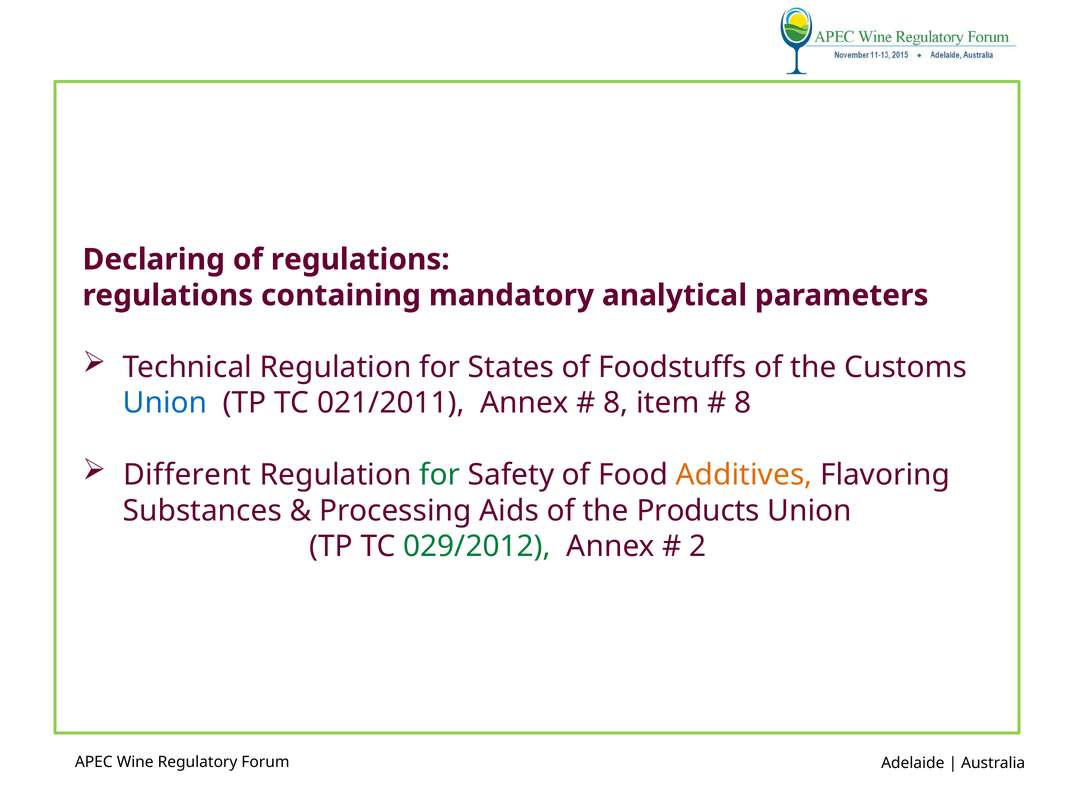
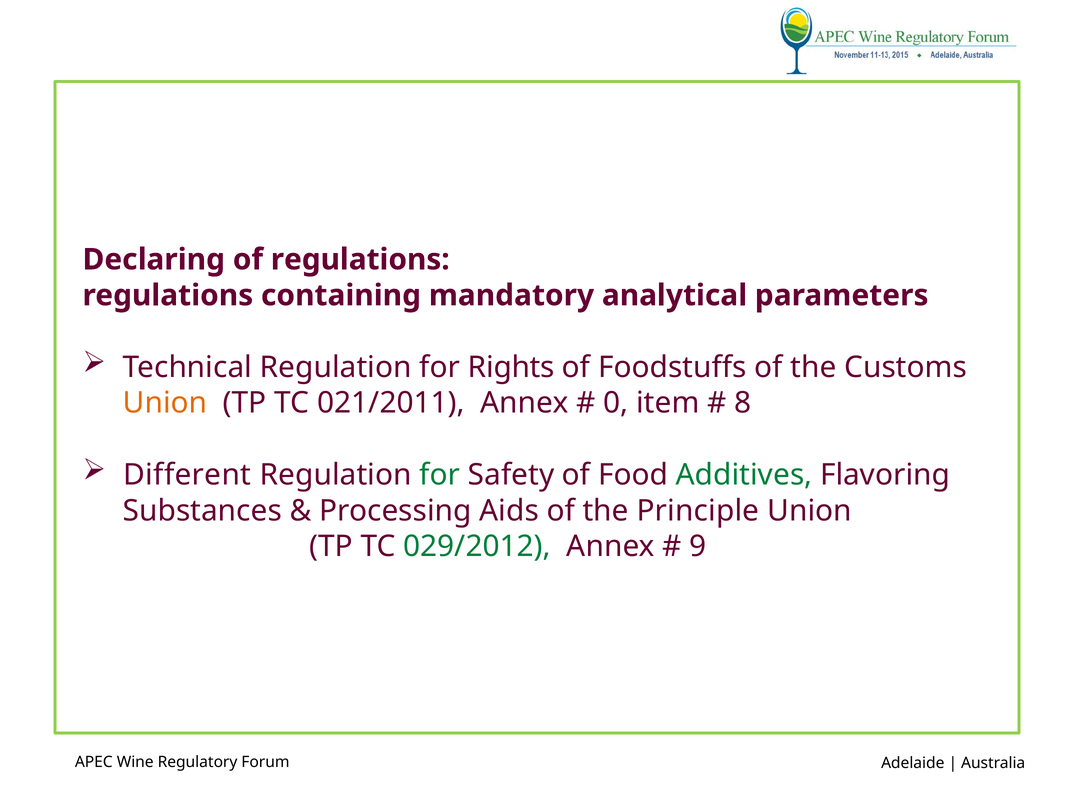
States: States -> Rights (511, 367)
Union colour: blue -> orange (165, 403)
8: 8 -> 0 (616, 403)
Additives colour: orange -> green (744, 475)
Products: Products -> Principle (698, 510)
2: 2 -> 9 (698, 546)
